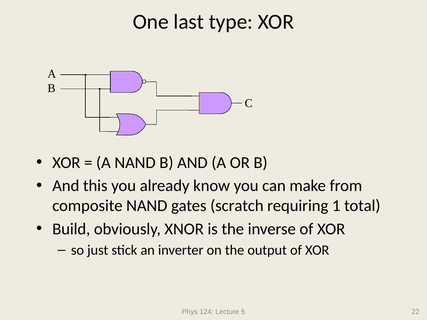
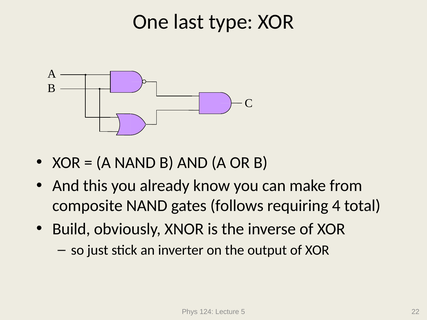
scratch: scratch -> follows (237, 206)
1: 1 -> 4 (336, 206)
